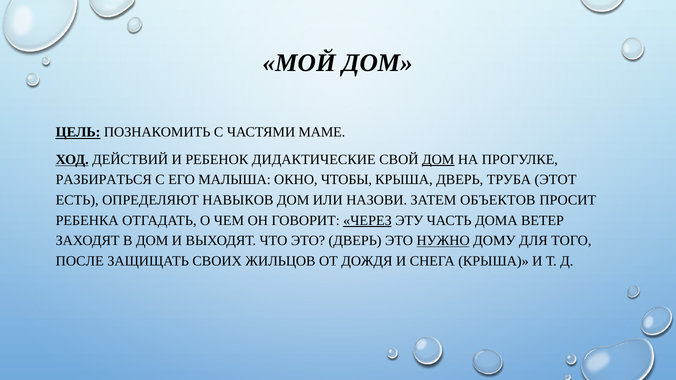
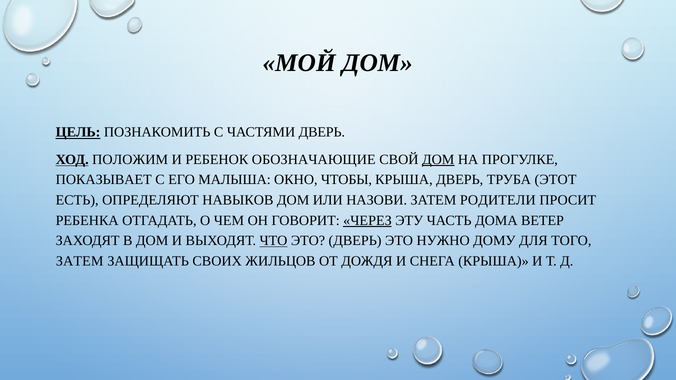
ЧАСТЯМИ МАМЕ: МАМЕ -> ДВЕРЬ (322, 132)
ДЕЙСТВИЙ: ДЕЙСТВИЙ -> ПОЛОЖИМ (130, 160)
ДИДАКТИЧЕСКИЕ: ДИДАКТИЧЕСКИЕ -> ОБОЗНАЧАЮЩИЕ (314, 160)
РАЗБИРАТЬСЯ: РАЗБИРАТЬСЯ -> ПОКАЗЫВАЕТ (104, 180)
ОБЪЕКТОВ: ОБЪЕКТОВ -> РОДИТЕЛИ (498, 200)
ЧТО underline: none -> present (273, 241)
НУЖНО underline: present -> none (443, 241)
ПОСЛЕ: ПОСЛЕ -> ЗАТЕМ (80, 261)
